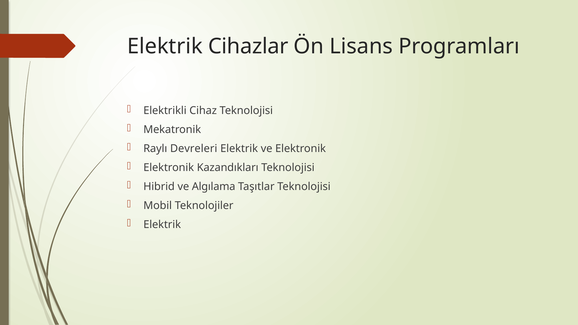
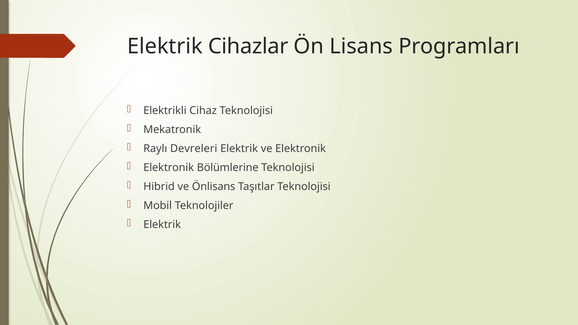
Kazandıkları: Kazandıkları -> Bölümlerine (228, 168)
Algılama: Algılama -> Önlisans (214, 187)
